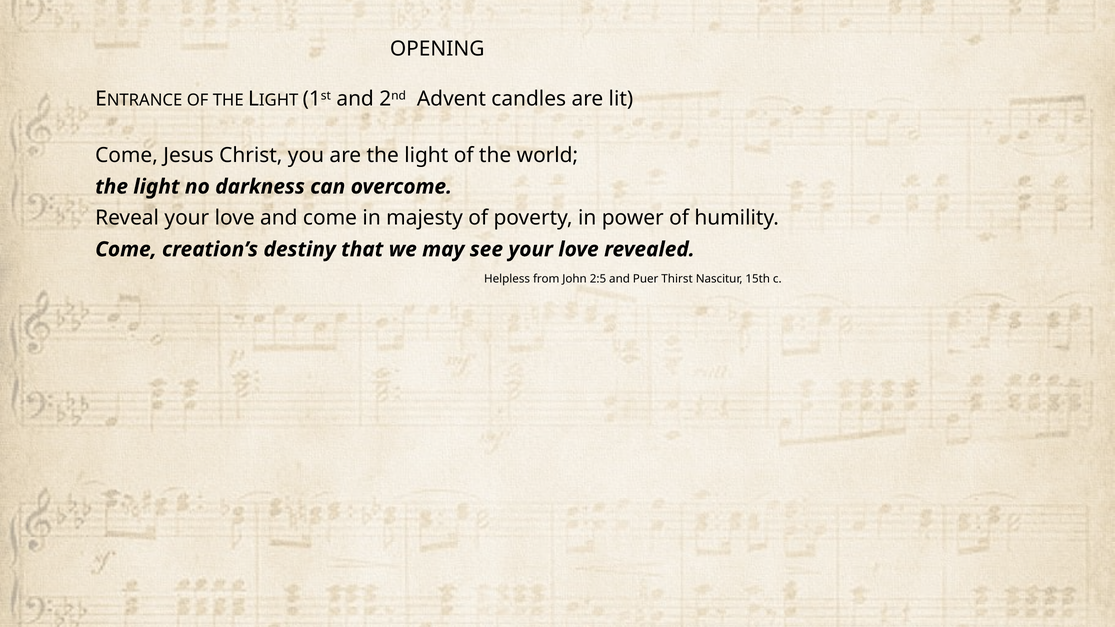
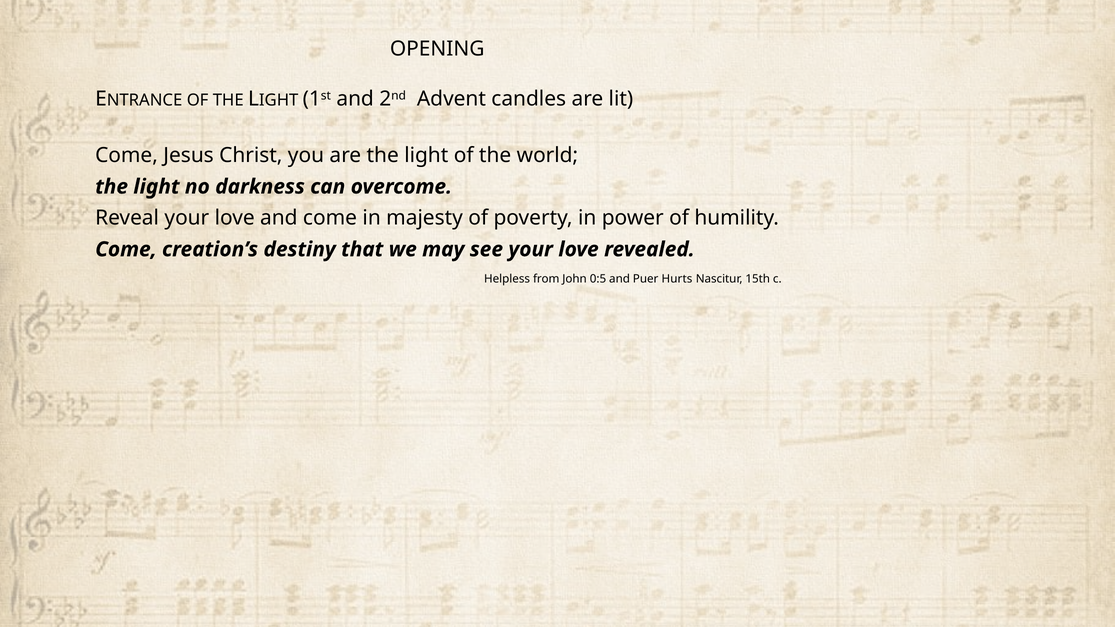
2:5: 2:5 -> 0:5 (598, 279)
Thirst: Thirst -> Hurts (677, 279)
